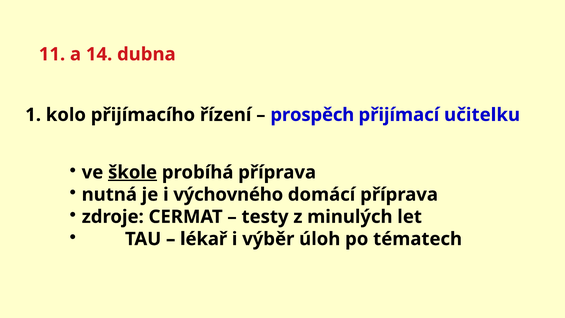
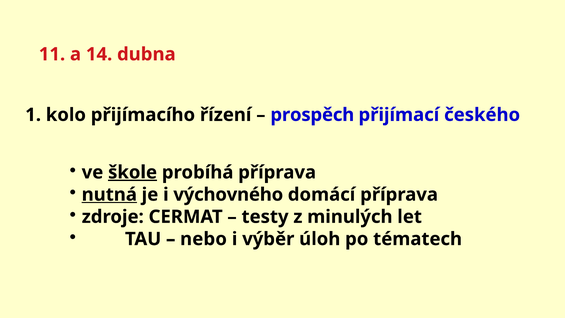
učitelku: učitelku -> českého (482, 115)
nutná underline: none -> present (109, 194)
lékař: lékař -> nebo (203, 239)
